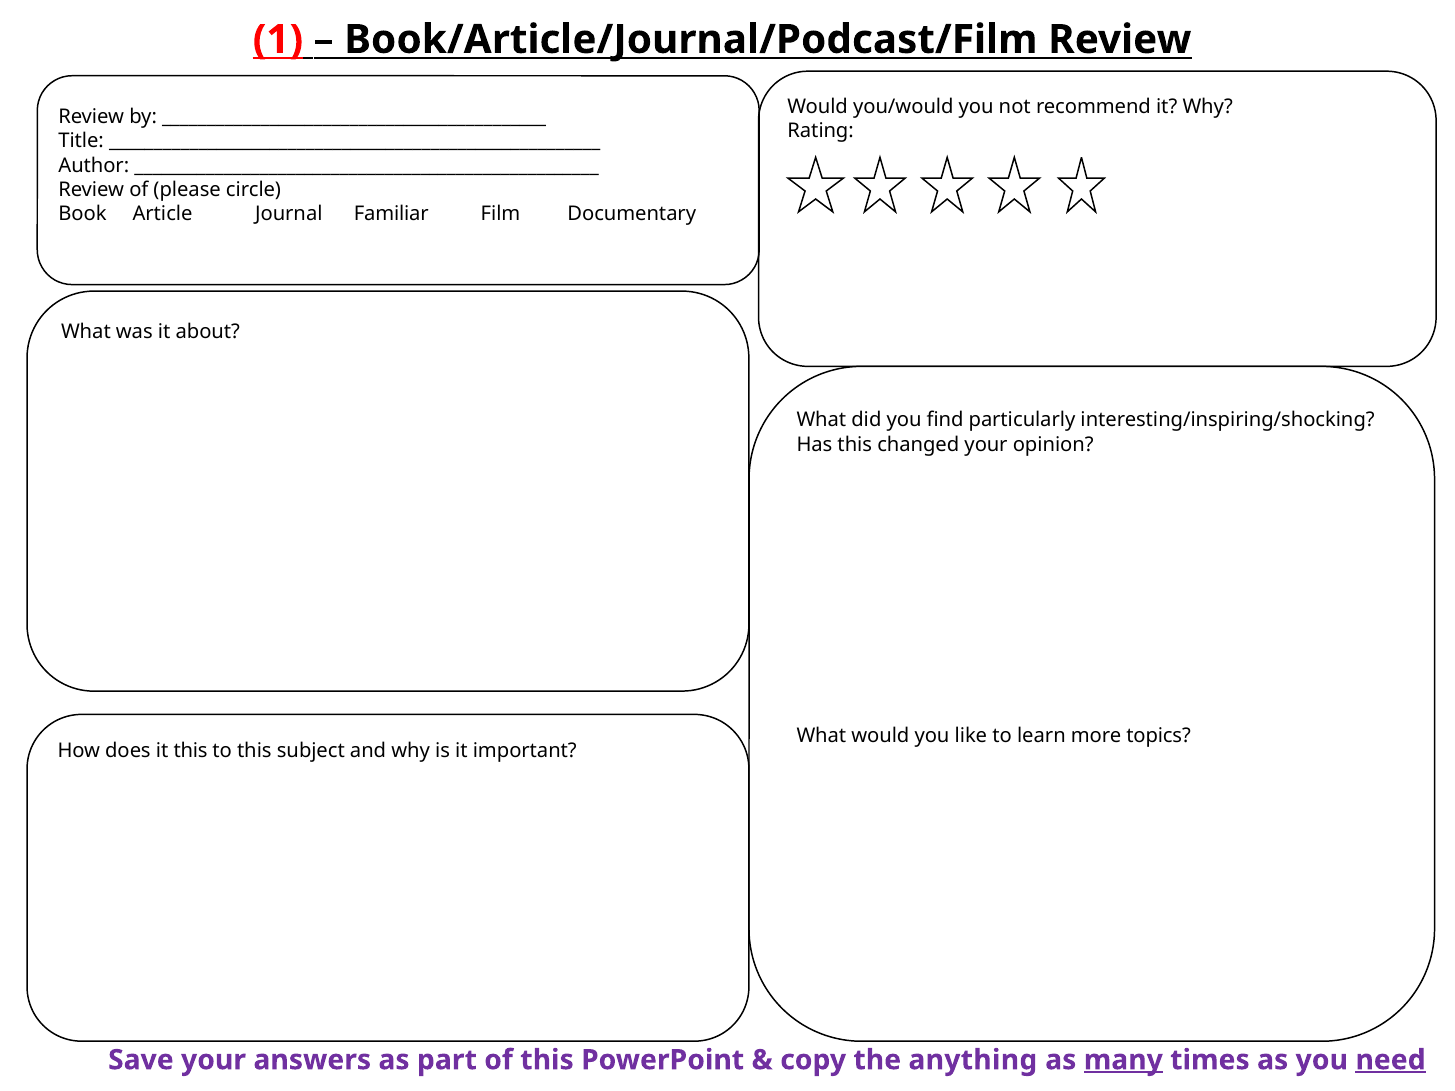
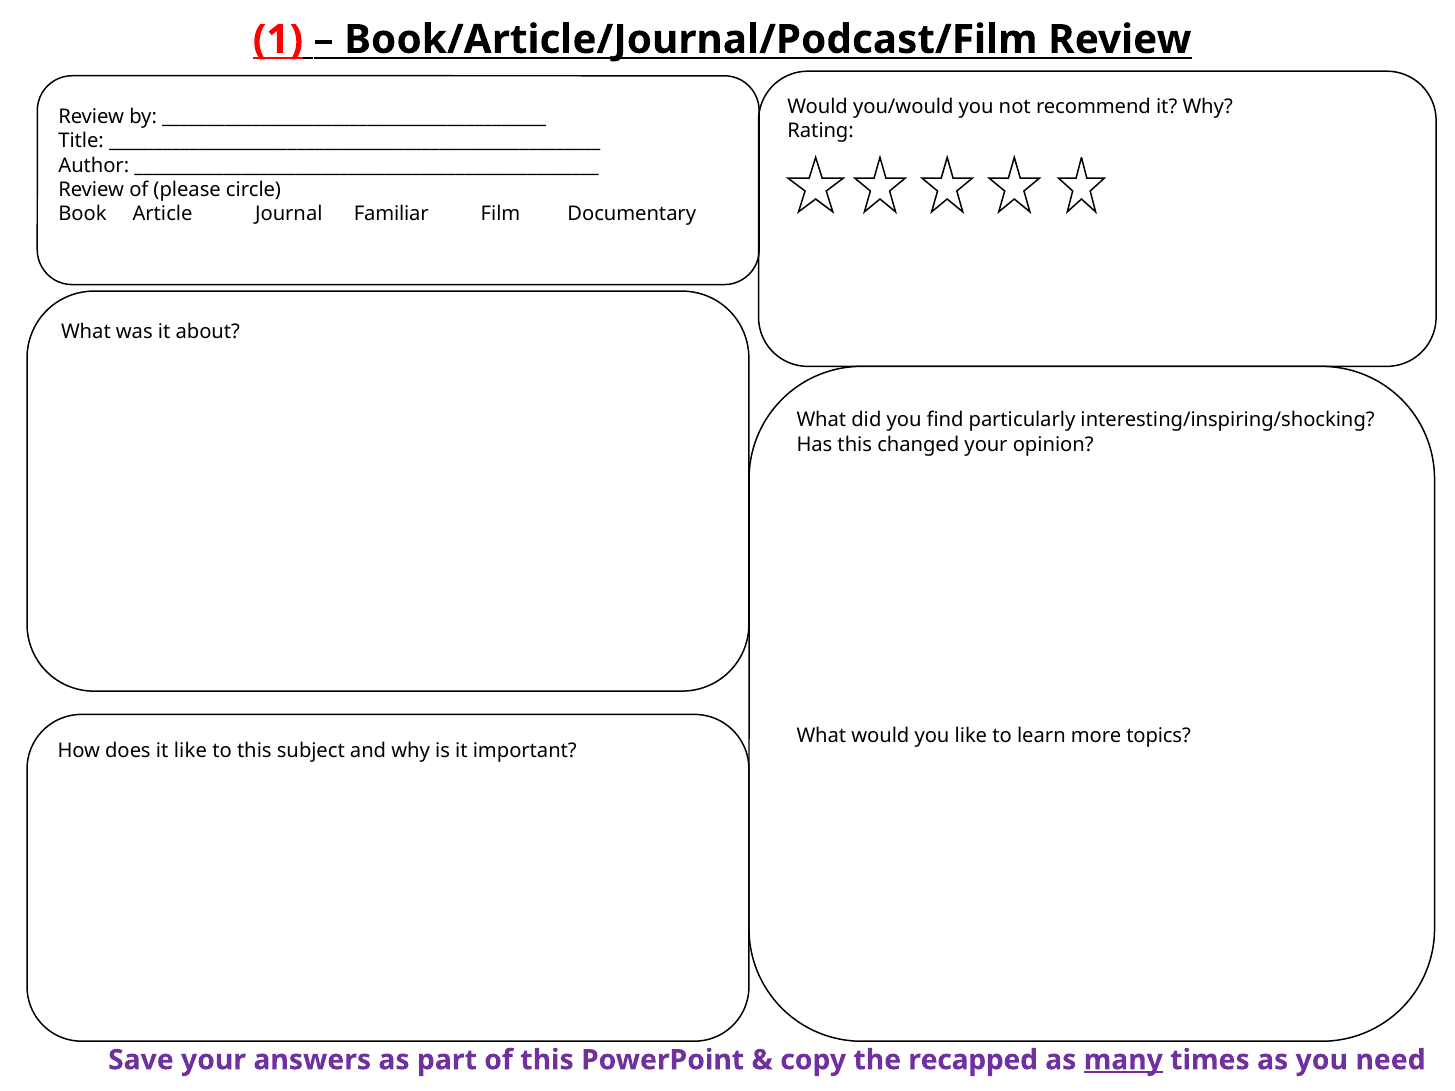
it this: this -> like (190, 751)
anything: anything -> recapped (973, 1060)
need underline: present -> none (1391, 1060)
